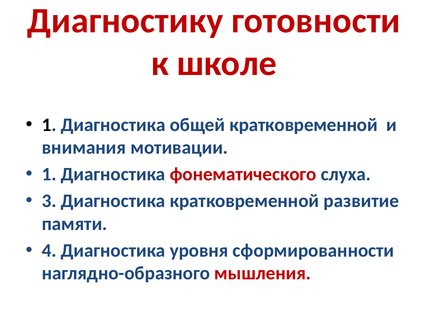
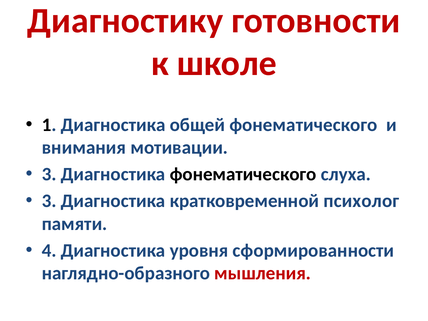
общей кратковременной: кратковременной -> фонематического (303, 125)
1: 1 -> 3 (49, 174)
фонематического colour: red -> black (243, 174)
развитие: развитие -> психолог (361, 201)
